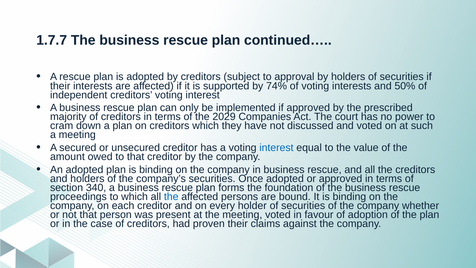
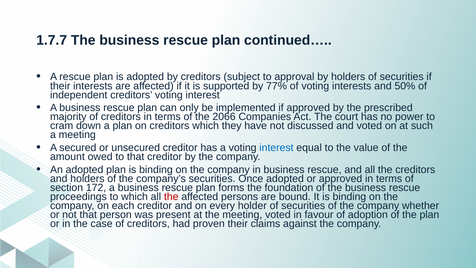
74%: 74% -> 77% (277, 86)
2029: 2029 -> 2066 (224, 117)
340: 340 -> 172 (96, 188)
the colour: blue -> red (171, 197)
